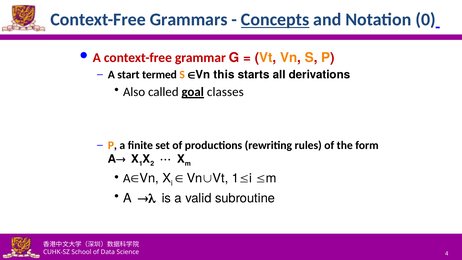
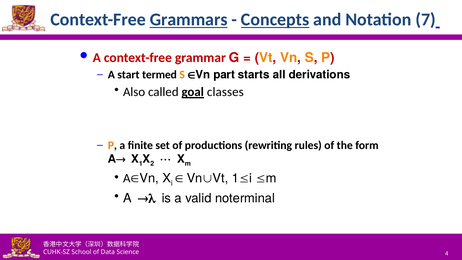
Grammars underline: none -> present (189, 20)
0: 0 -> 7 (426, 20)
this: this -> part (224, 75)
subroutine: subroutine -> noterminal (245, 198)
